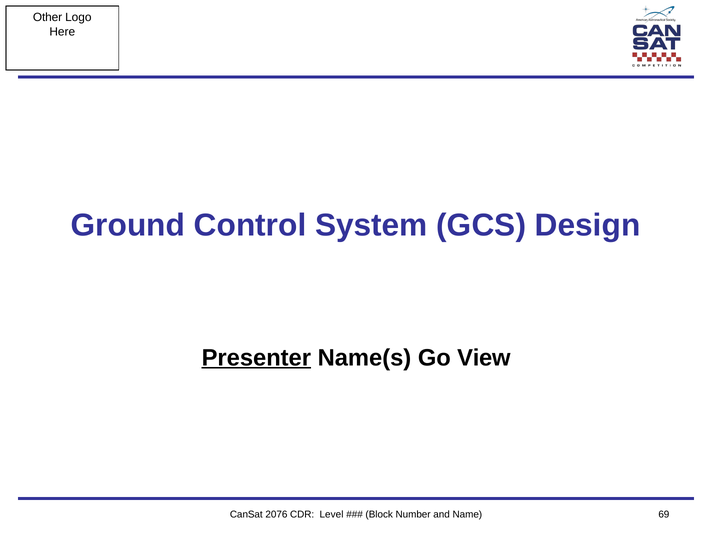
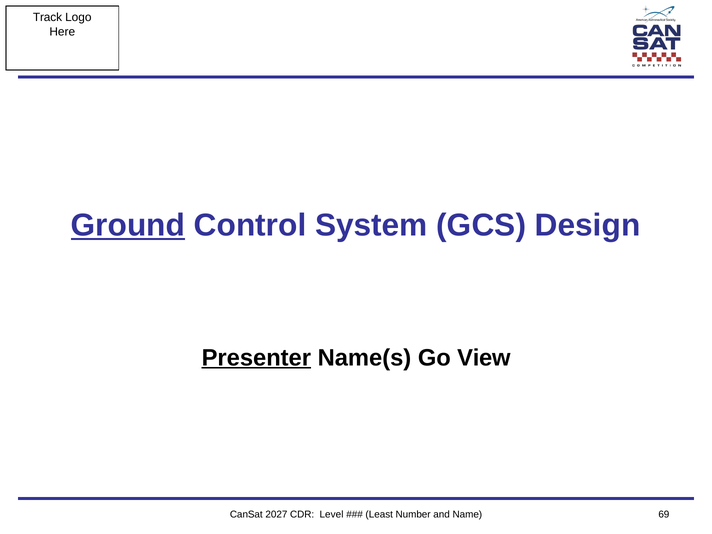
Other: Other -> Track (48, 17)
Ground underline: none -> present (128, 225)
2076: 2076 -> 2027 (276, 515)
Block: Block -> Least (379, 515)
